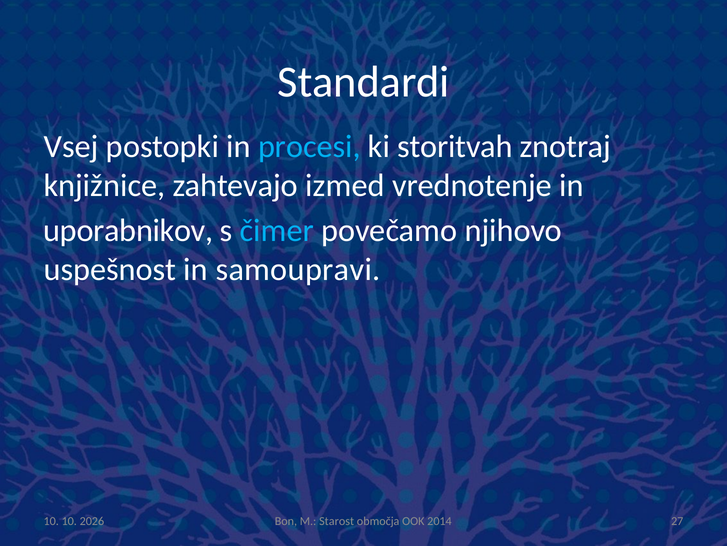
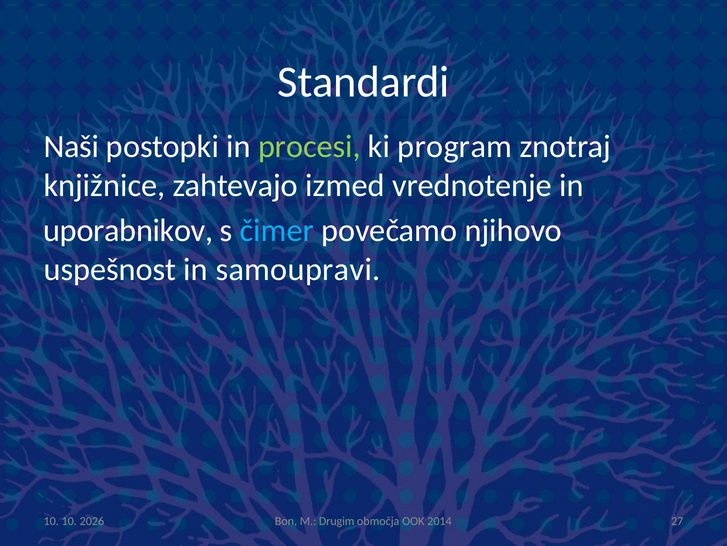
Vsej: Vsej -> Naši (71, 146)
procesi colour: light blue -> light green (309, 146)
storitvah: storitvah -> program (455, 146)
Starost: Starost -> Drugim (337, 521)
